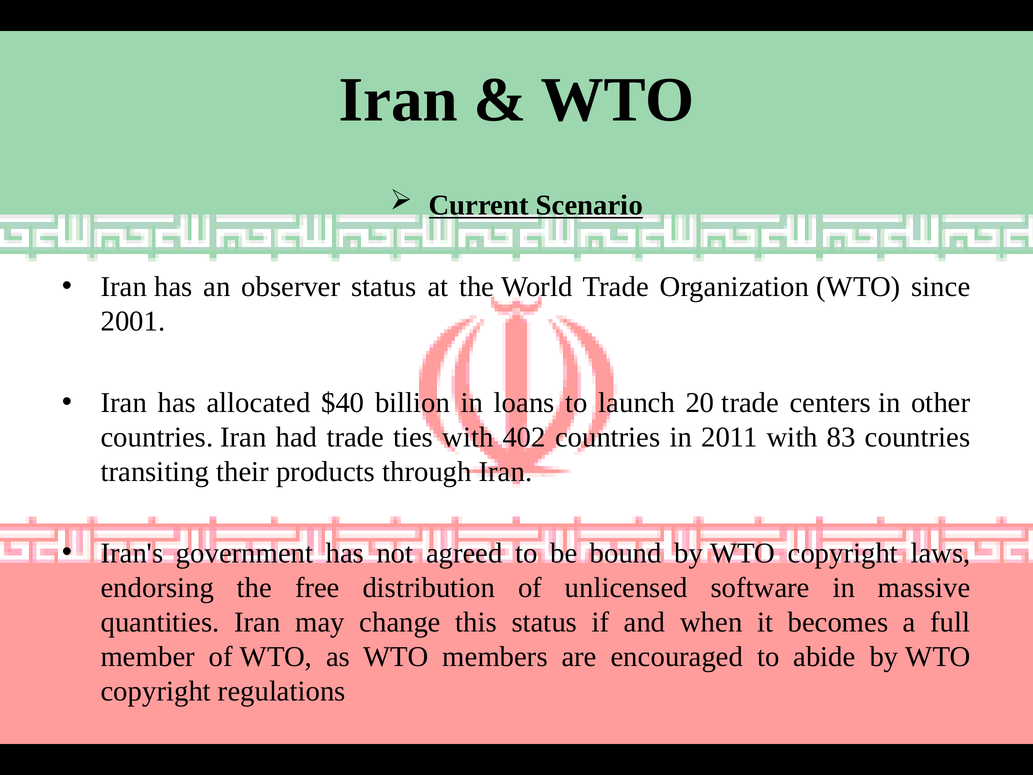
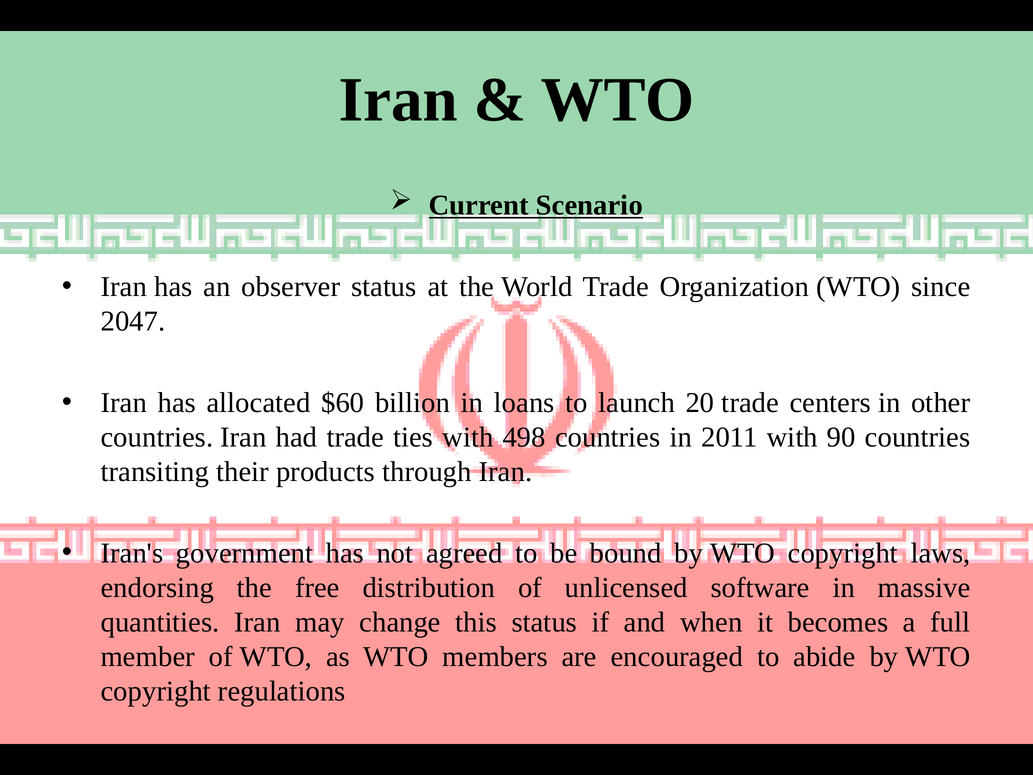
2001: 2001 -> 2047 (133, 321)
$40: $40 -> $60 (343, 403)
402: 402 -> 498 (524, 437)
83: 83 -> 90 (841, 437)
